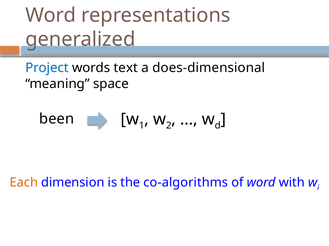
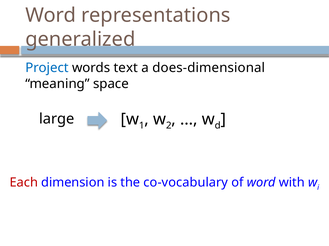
been: been -> large (57, 119)
Each colour: orange -> red (24, 183)
co-algorithms: co-algorithms -> co-vocabulary (186, 183)
